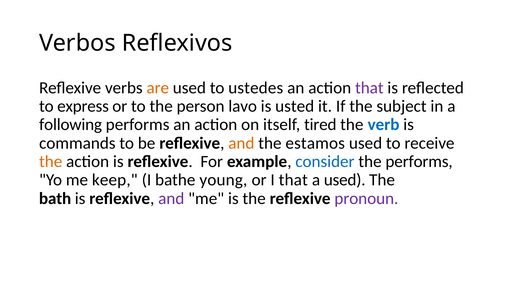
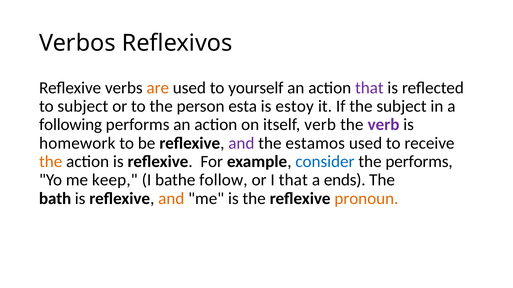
ustedes: ustedes -> yourself (256, 88)
to express: express -> subject (83, 106)
lavo: lavo -> esta (243, 106)
usted: usted -> estoy (295, 106)
itself tired: tired -> verb (320, 125)
verb colour: blue -> purple (384, 125)
commands: commands -> homework (77, 143)
and colour: orange -> purple (241, 143)
young: young -> follow (223, 180)
a used: used -> ends (345, 180)
and colour: purple -> orange (171, 199)
pronoun colour: purple -> orange (366, 199)
